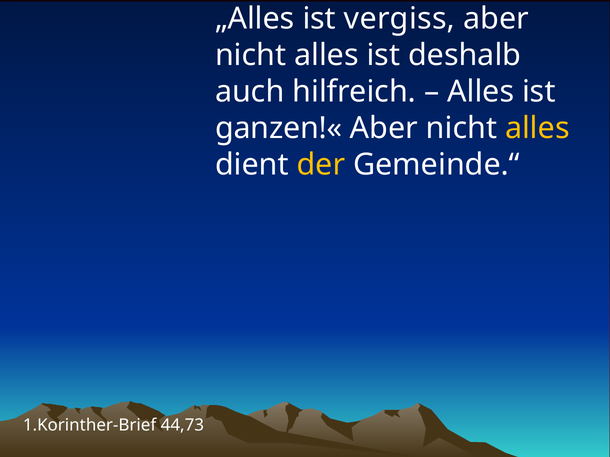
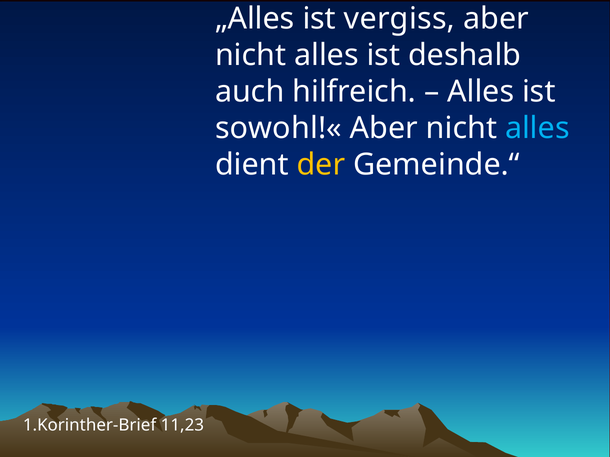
ganzen!«: ganzen!« -> sowohl!« (278, 128)
alles colour: yellow -> light blue (537, 128)
44,73: 44,73 -> 11,23 (182, 426)
